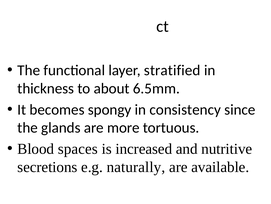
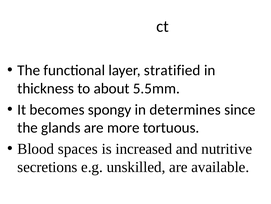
6.5mm: 6.5mm -> 5.5mm (156, 88)
consistency: consistency -> determines (185, 109)
naturally: naturally -> unskilled (136, 166)
